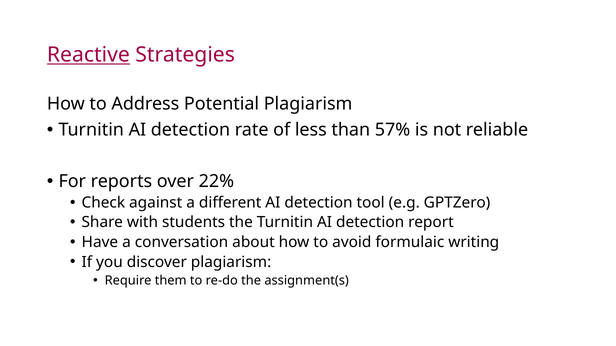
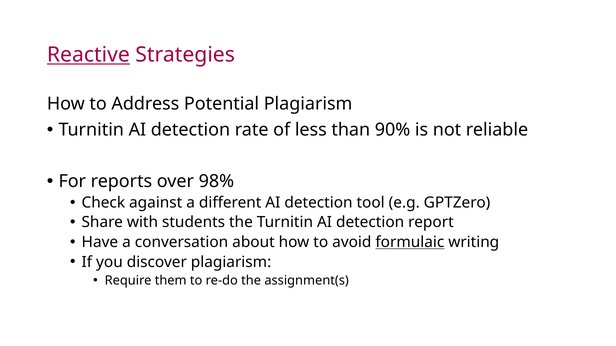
57%: 57% -> 90% (393, 130)
22%: 22% -> 98% (216, 182)
formulaic underline: none -> present (410, 243)
